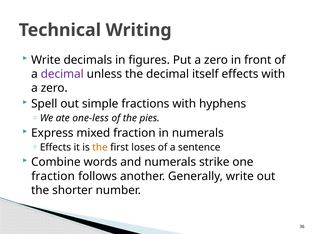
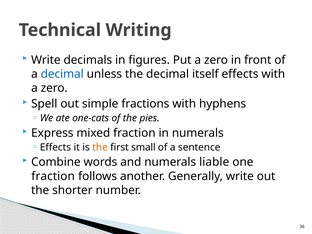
decimal colour: purple -> blue (62, 74)
one-less: one-less -> one-cats (91, 118)
loses: loses -> small (143, 147)
strike: strike -> liable (214, 162)
